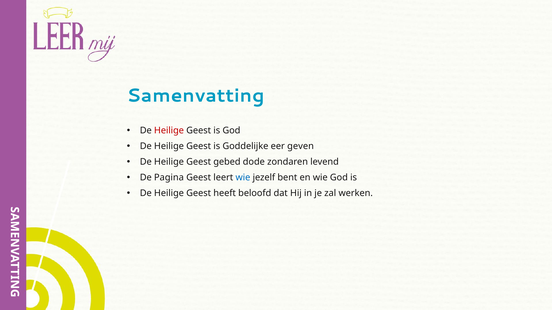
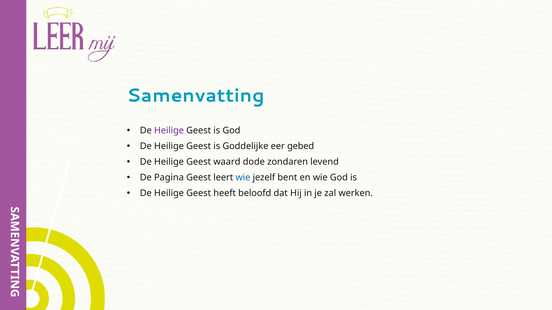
Heilige colour: red -> purple (169, 131)
geven: geven -> gebed (301, 146)
gebed: gebed -> waard (227, 162)
